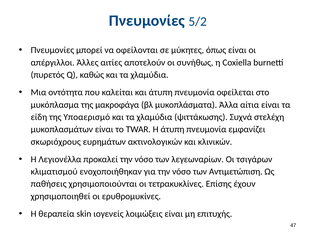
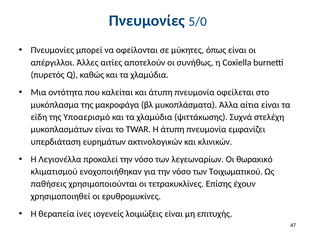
5/2: 5/2 -> 5/0 (198, 22)
σκωριόχρους: σκωριόχρους -> υπερδιάταση (56, 142)
τσιγάρων: τσιγάρων -> θωρακικό (254, 159)
Αντιμετώπιση: Αντιμετώπιση -> Τοιχωματικού (236, 172)
skin: skin -> ίνες (84, 214)
